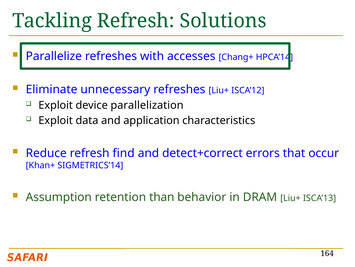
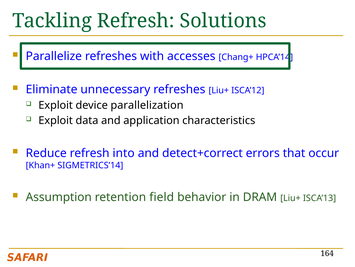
find: find -> into (124, 153)
than: than -> field (162, 197)
